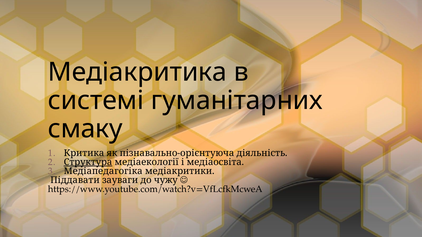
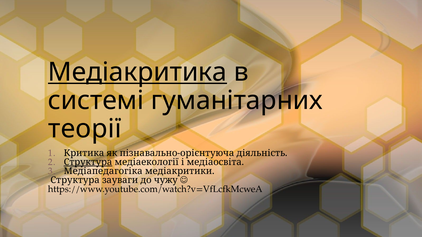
Медіакритика underline: none -> present (137, 72)
смаку: смаку -> теорії (85, 129)
Піддавати: Піддавати -> Структура (75, 180)
